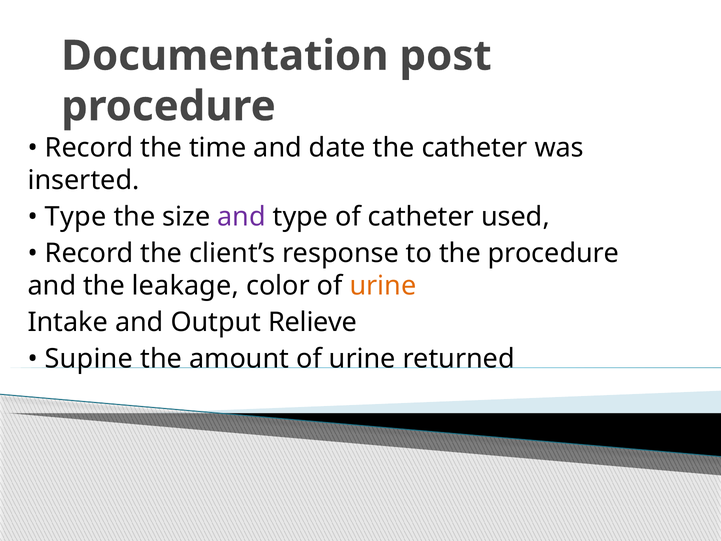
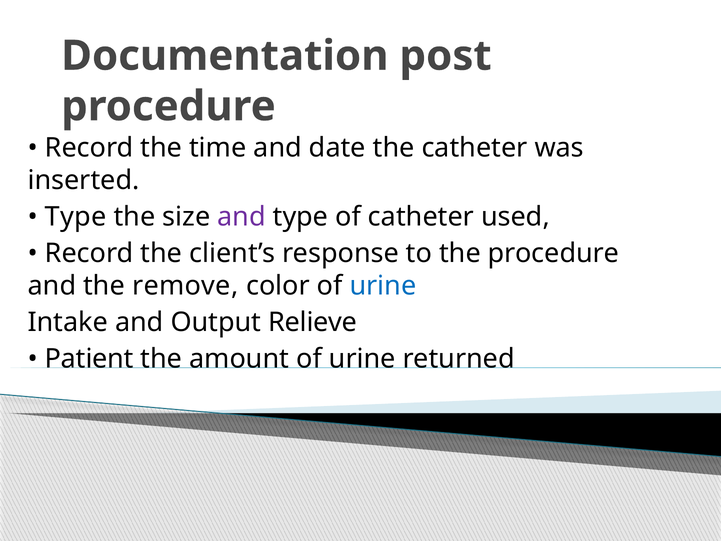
leakage: leakage -> remove (185, 286)
urine colour: orange -> blue (383, 286)
Supine: Supine -> Patient (89, 359)
